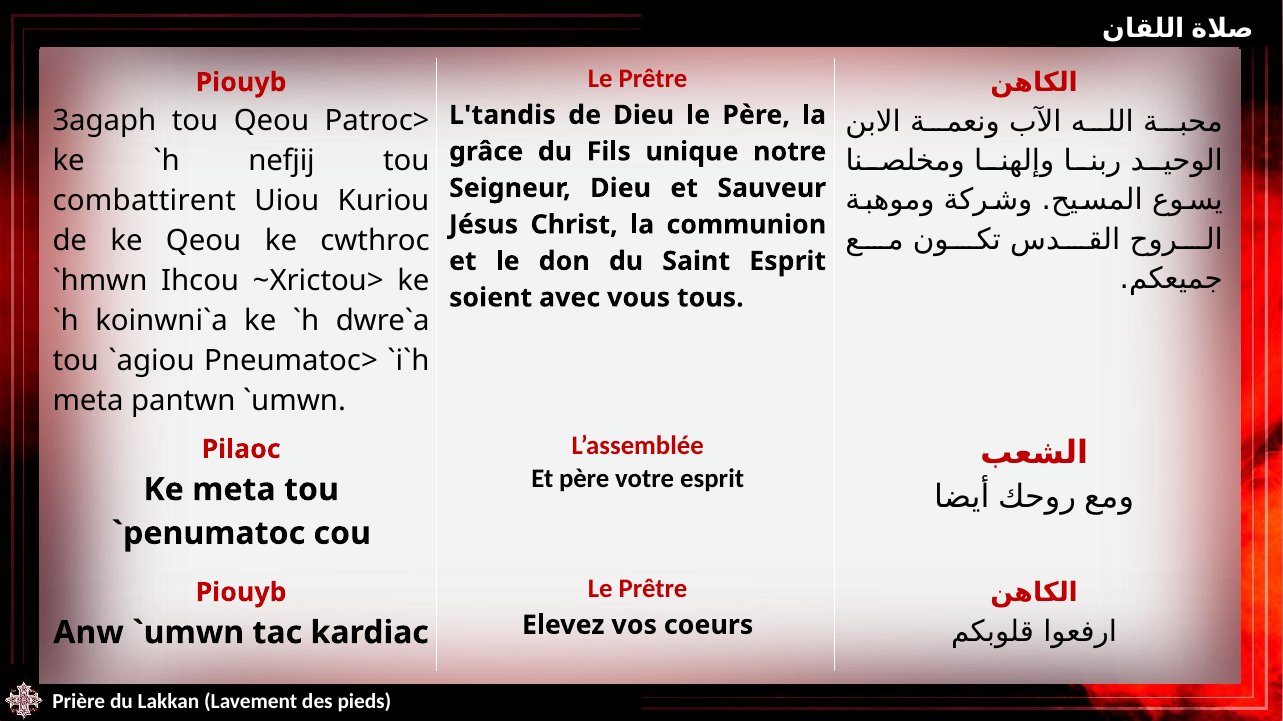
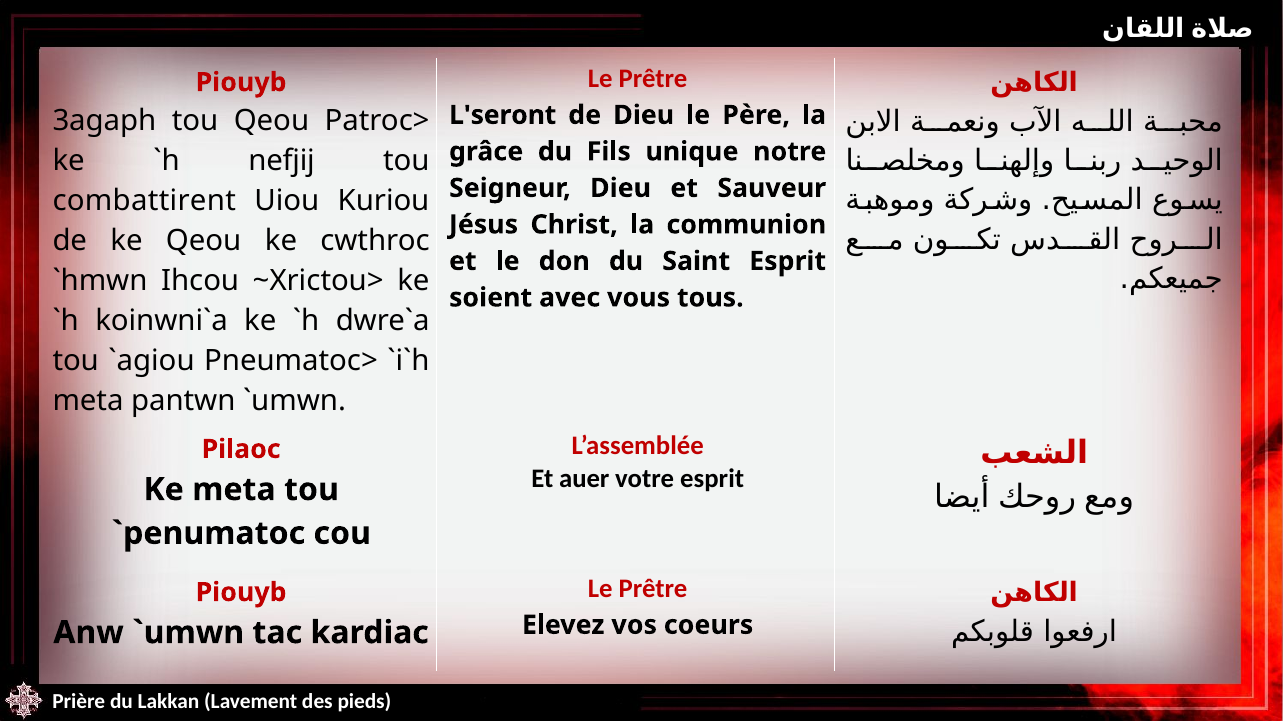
L'tandis: L'tandis -> L'seront (503, 115)
Et père: père -> auer (584, 479)
